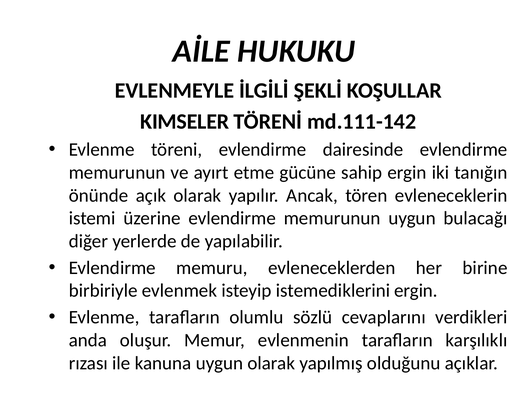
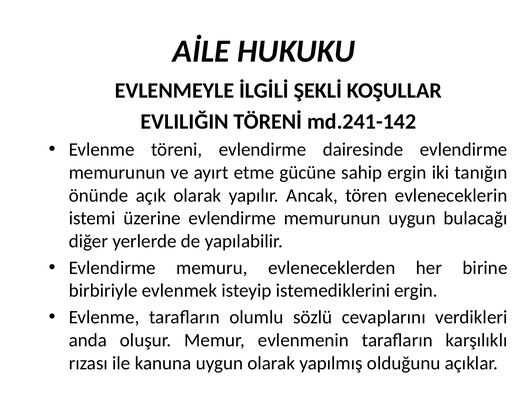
KIMSELER: KIMSELER -> EVLILIĞIN (185, 121)
md.111-142: md.111-142 -> md.241-142 (362, 121)
